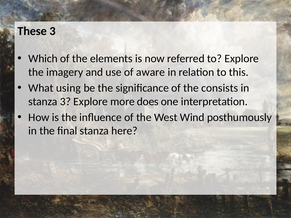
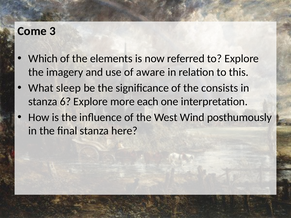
These: These -> Come (32, 31)
using: using -> sleep (68, 88)
stanza 3: 3 -> 6 (65, 102)
does: does -> each (148, 102)
